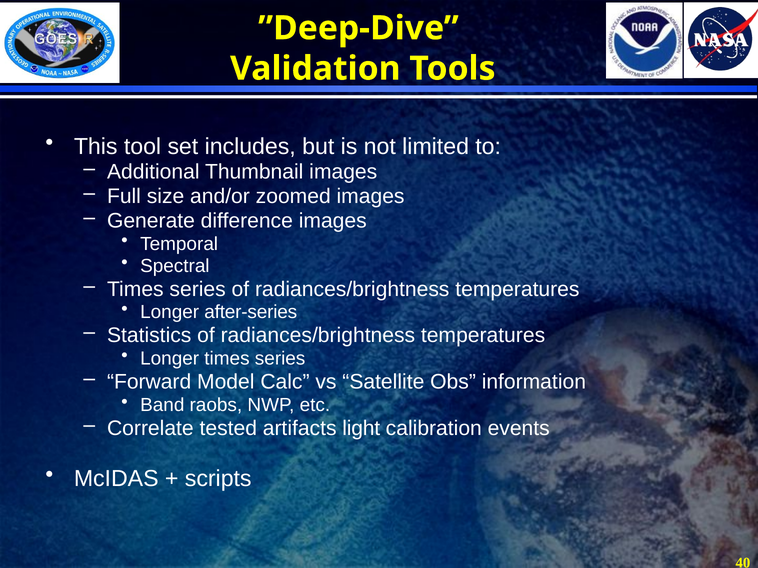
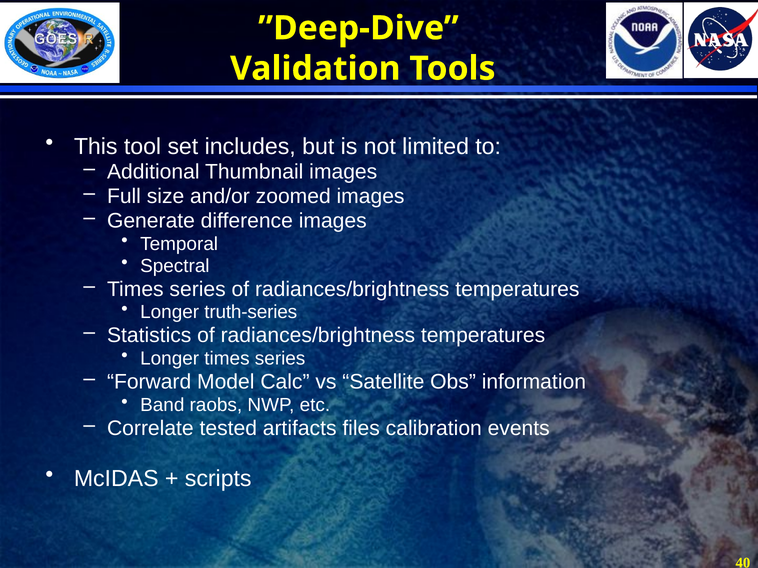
after-series: after-series -> truth-series (251, 313)
light: light -> files (361, 429)
